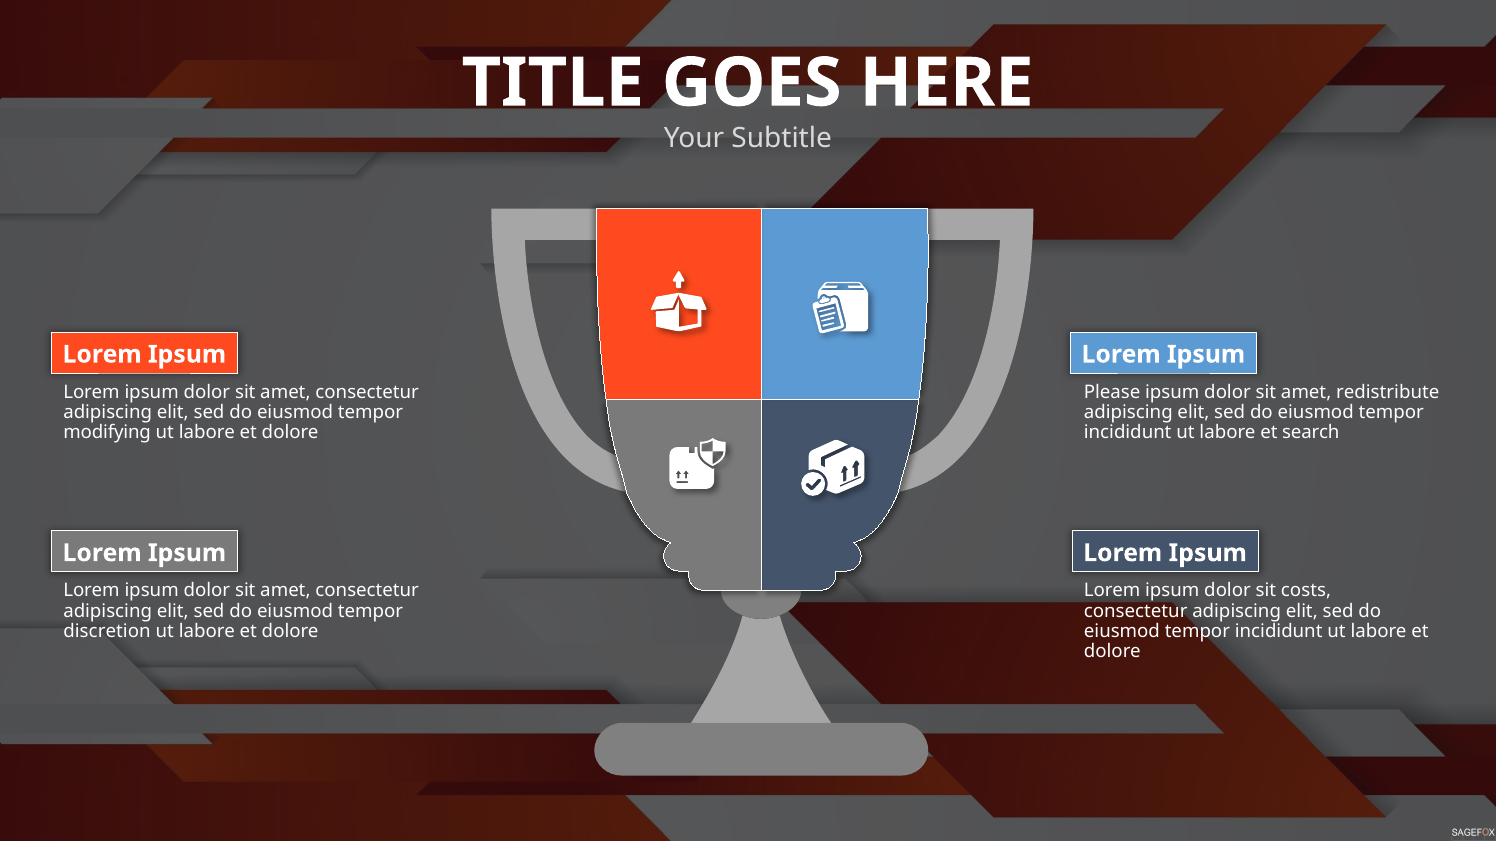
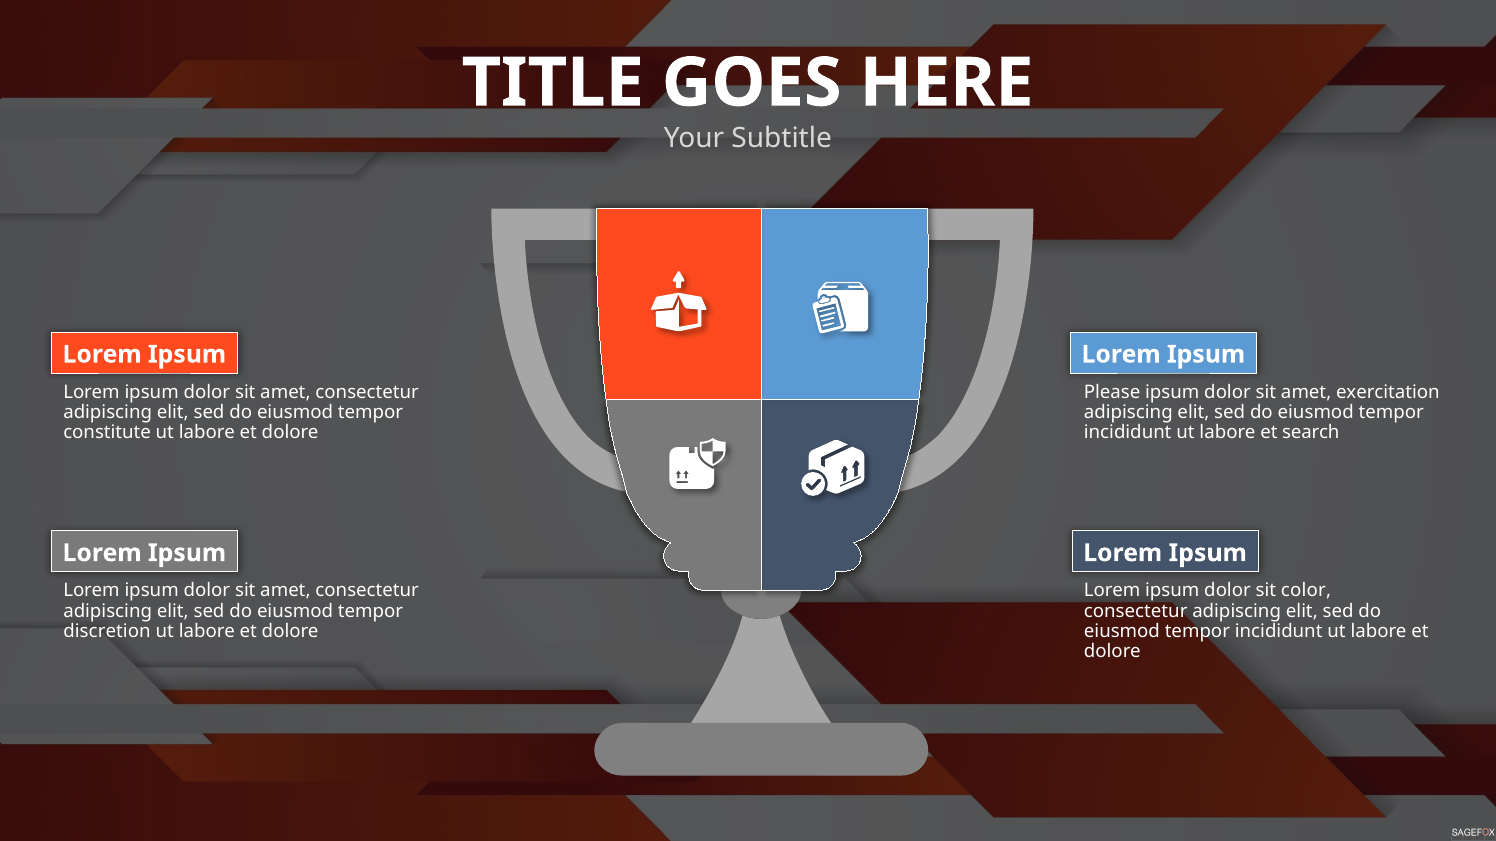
redistribute: redistribute -> exercitation (1388, 392)
modifying: modifying -> constitute (107, 433)
costs: costs -> color (1306, 591)
